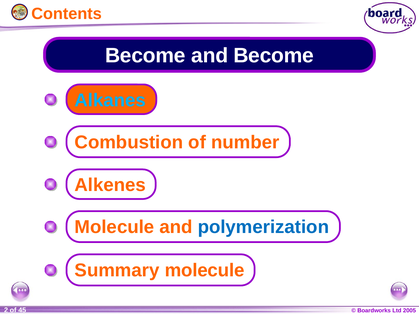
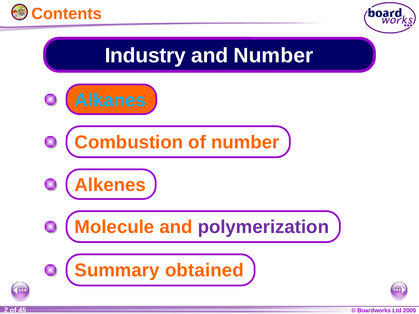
Become: Become -> Industry (145, 56)
and Become: Become -> Number (273, 56)
polymerization colour: blue -> purple (263, 227)
Summary molecule: molecule -> obtained (204, 271)
